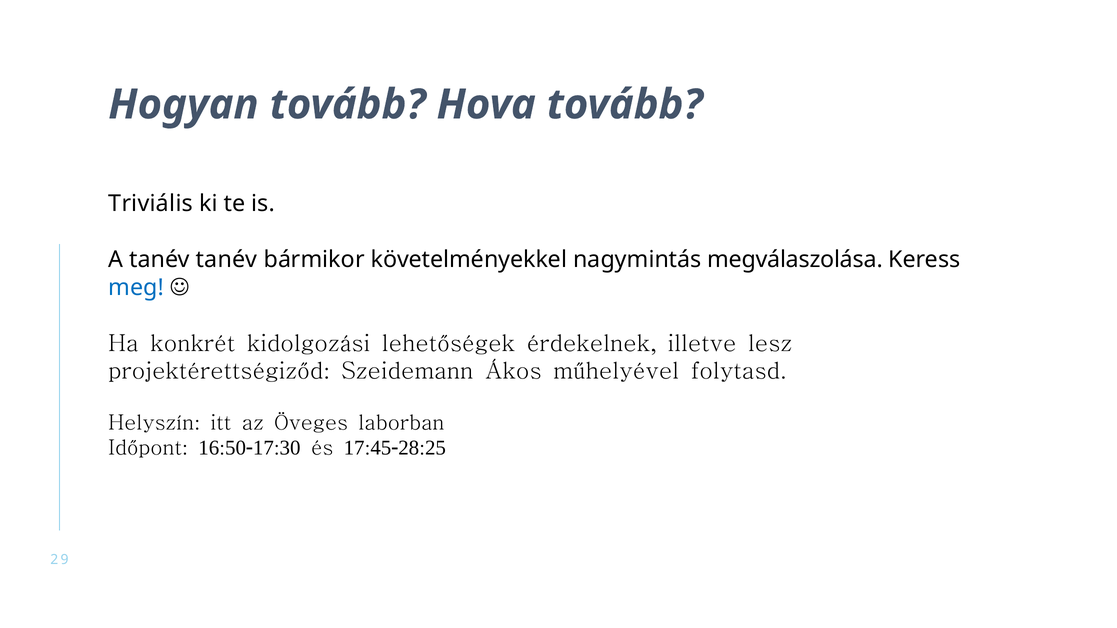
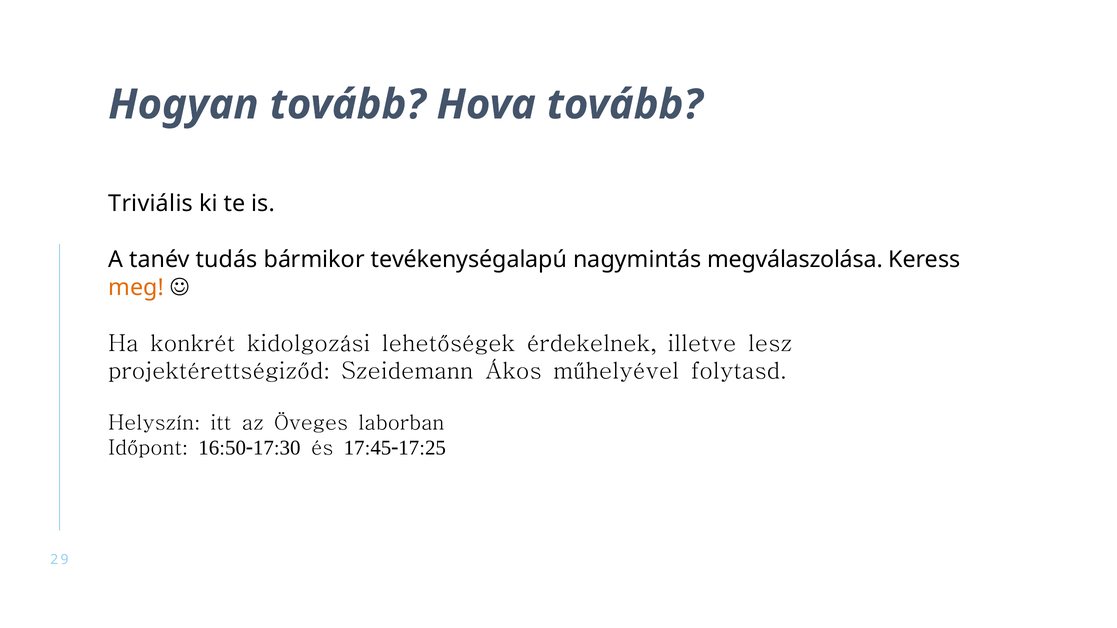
tanév tanév: tanév -> tudás (227, 260)
követelményekkel: követelményekkel -> tevékenységalapú (469, 260)
meg colour: blue -> orange (136, 288)
17:45-28:25: 17:45-28:25 -> 17:45-17:25 (395, 448)
